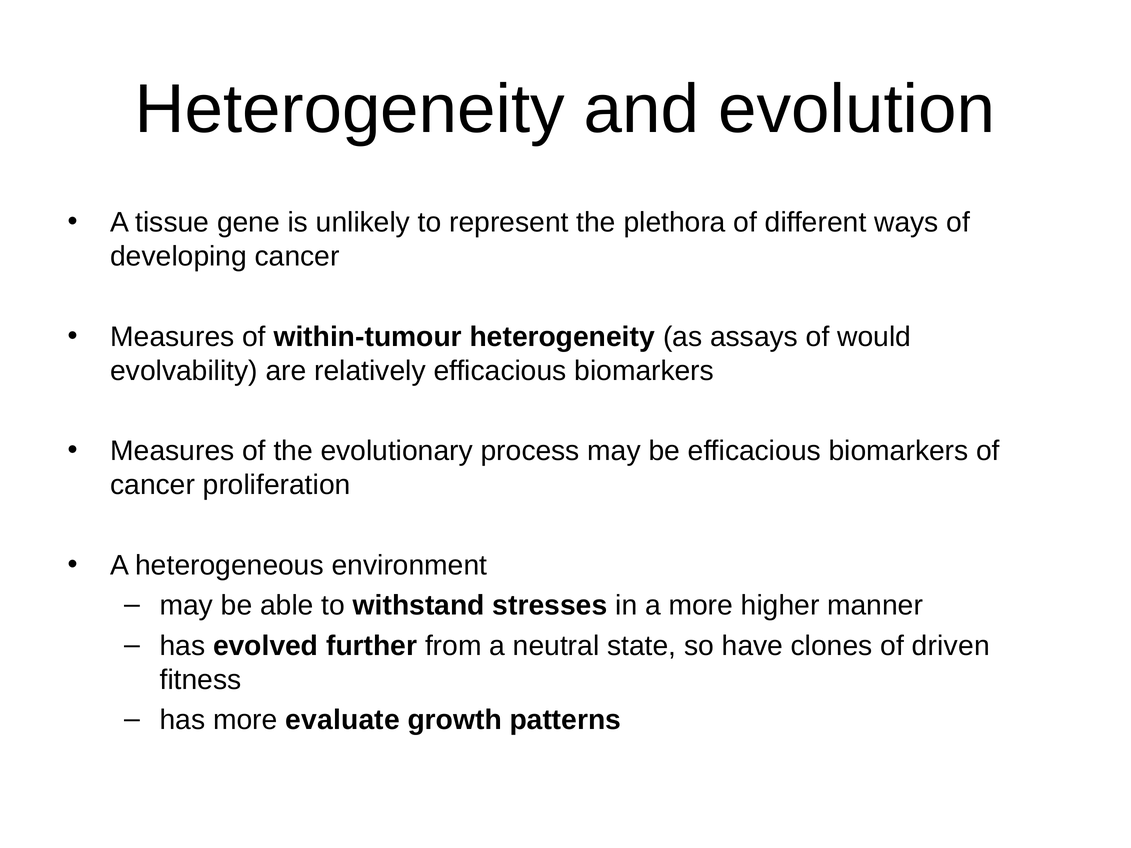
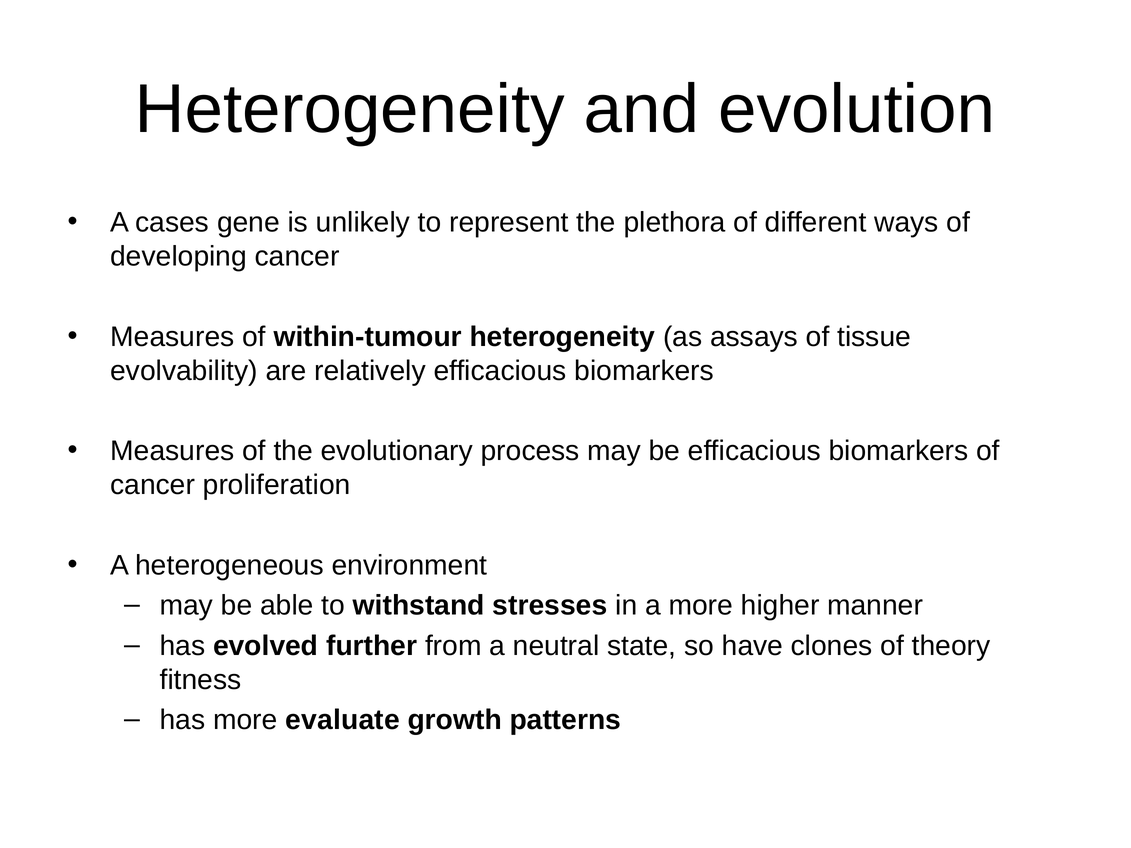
tissue: tissue -> cases (172, 223)
would: would -> tissue (874, 337)
driven: driven -> theory (951, 646)
